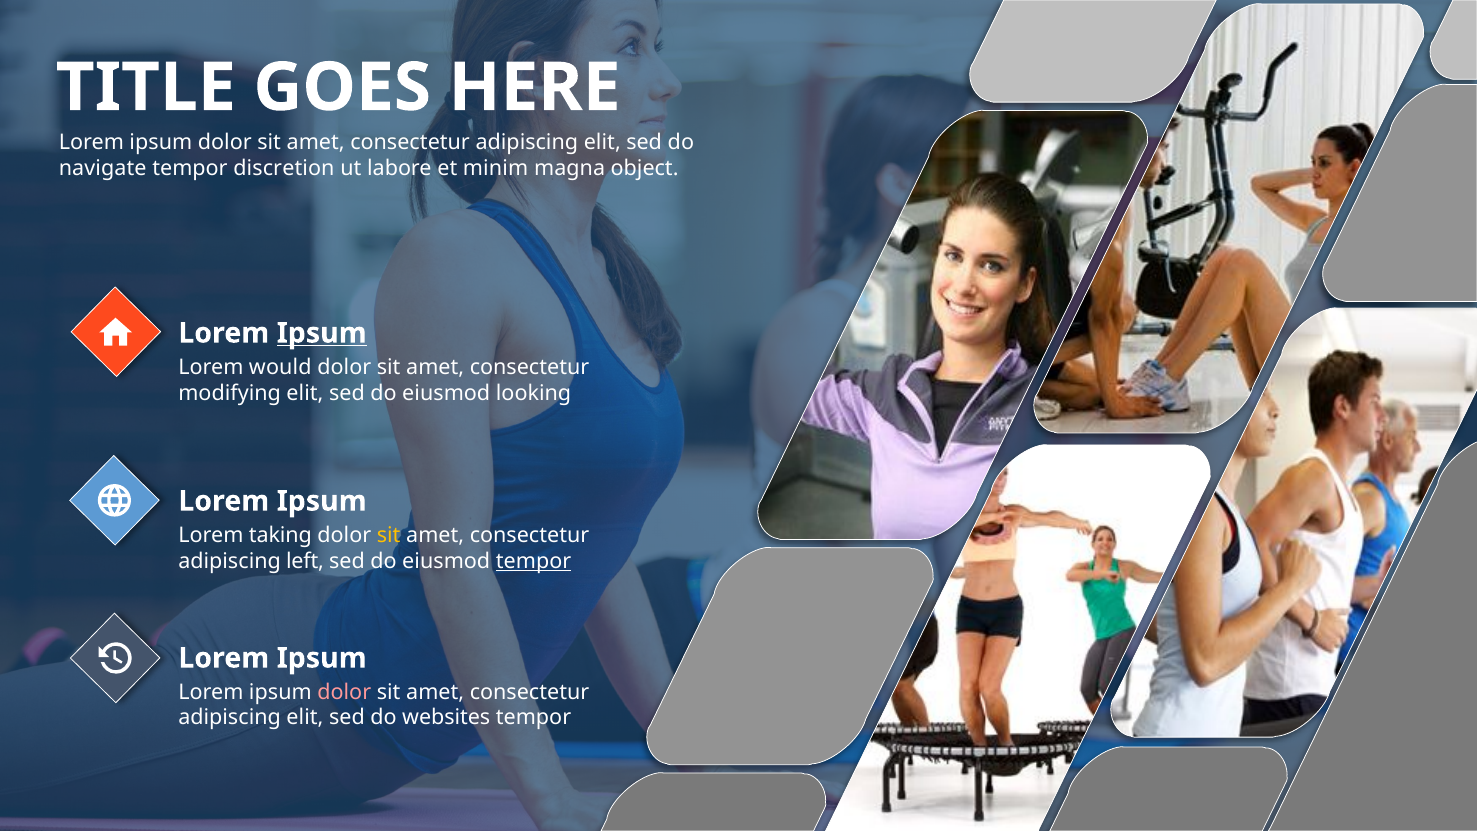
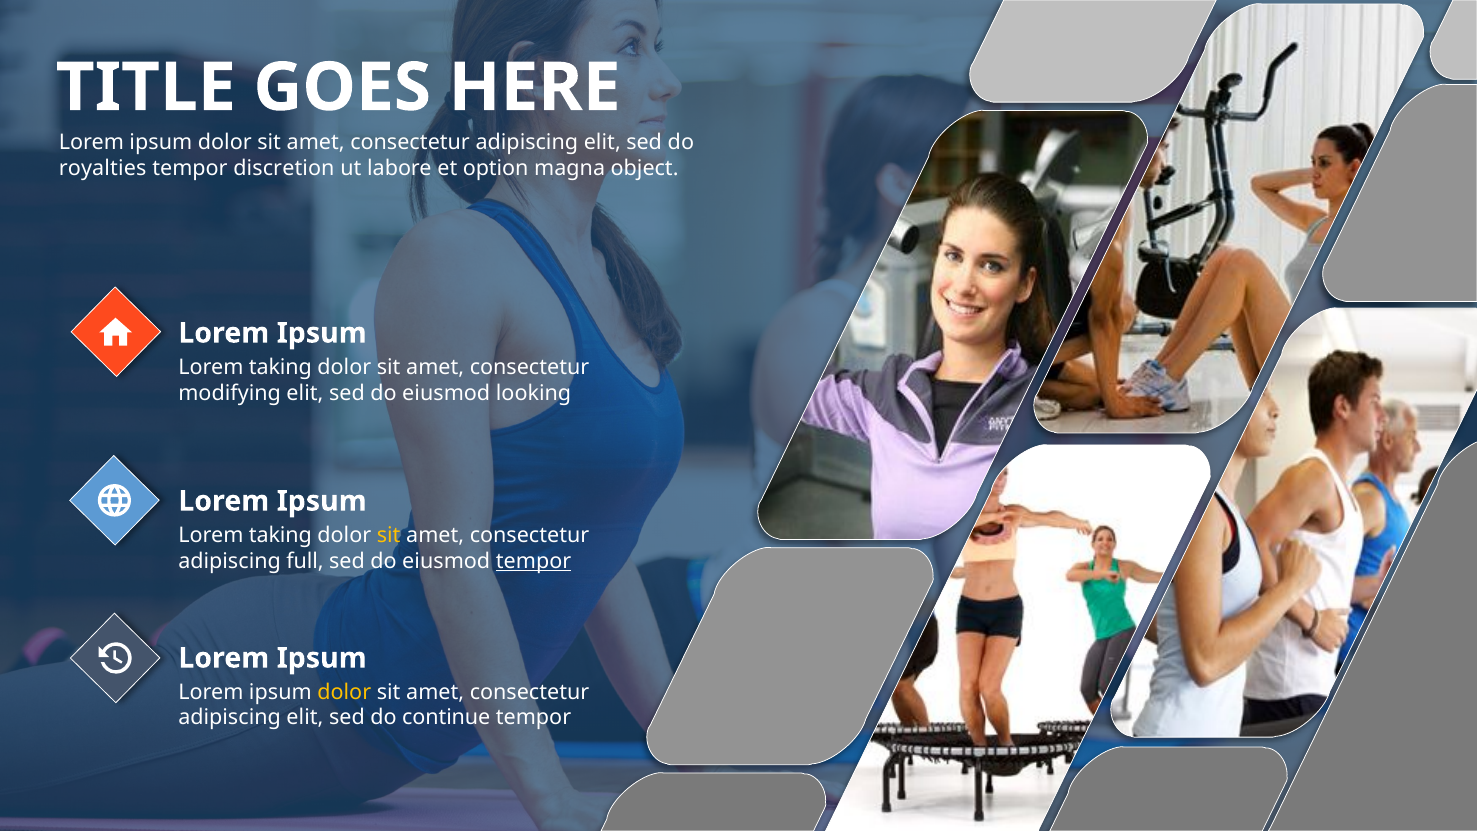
navigate: navigate -> royalties (103, 168)
minim: minim -> option (496, 168)
Ipsum underline: present -> none (322, 333)
would: would -> taking (280, 367)
left: left -> full (305, 561)
dolor colour: pink -> yellow (344, 692)
websites: websites -> continue (446, 718)
